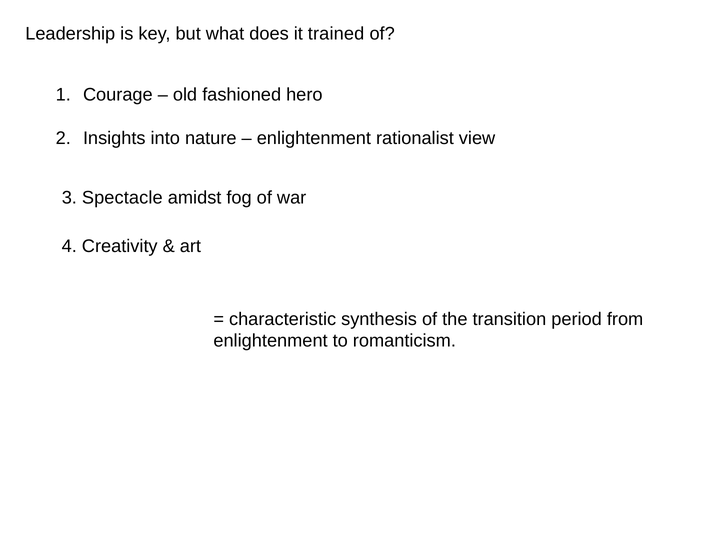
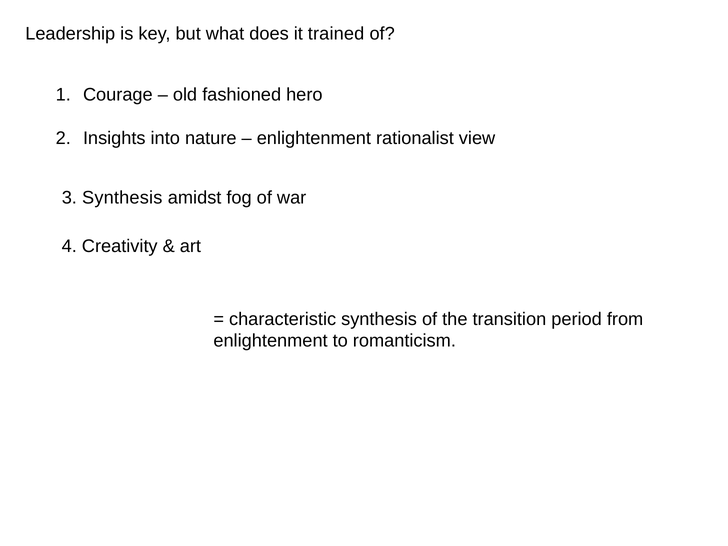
3 Spectacle: Spectacle -> Synthesis (122, 198)
